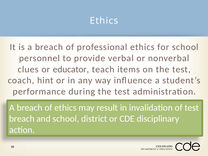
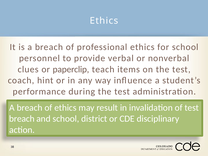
educator: educator -> paperclip (71, 69)
